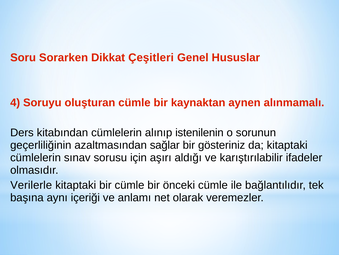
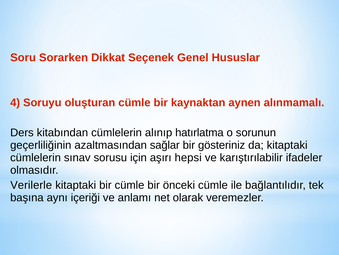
Çeşitleri: Çeşitleri -> Seçenek (151, 57)
istenilenin: istenilenin -> hatırlatma (199, 132)
aldığı: aldığı -> hepsi (188, 157)
